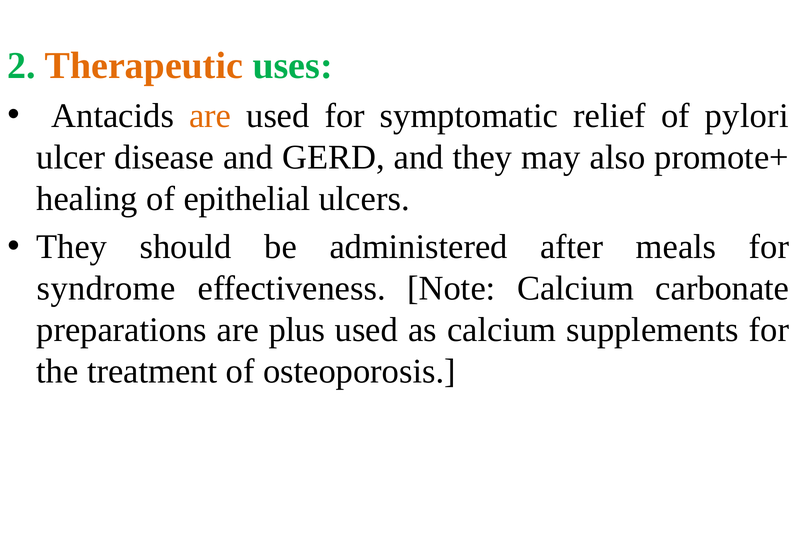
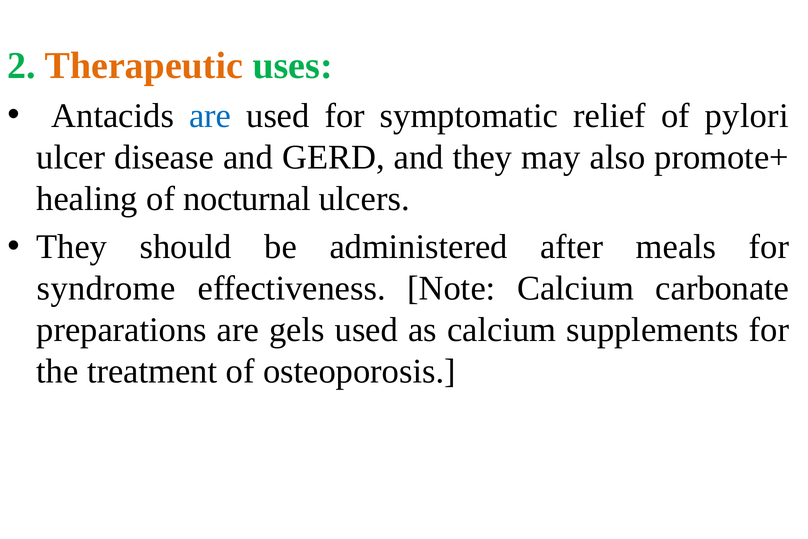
are colour: orange -> blue (210, 116)
epithelial: epithelial -> nocturnal (247, 199)
plus: plus -> gels (297, 330)
